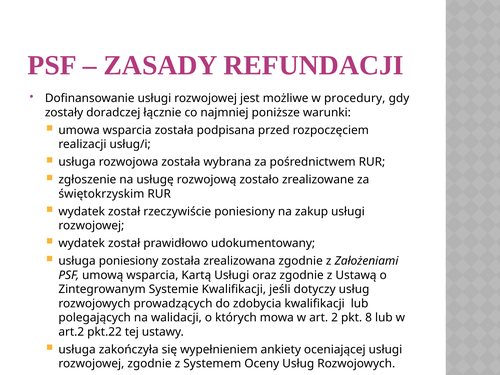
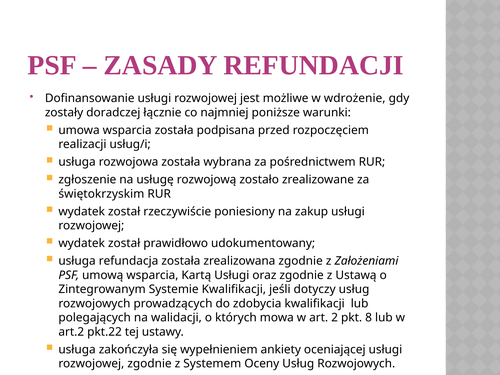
procedury: procedury -> wdrożenie (355, 98)
usługa poniesiony: poniesiony -> refundacja (129, 261)
